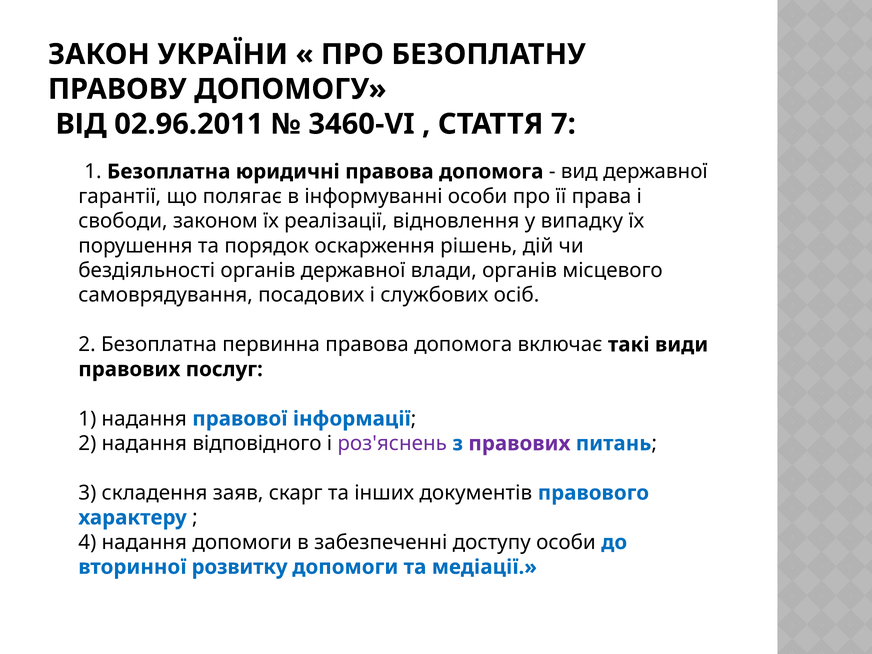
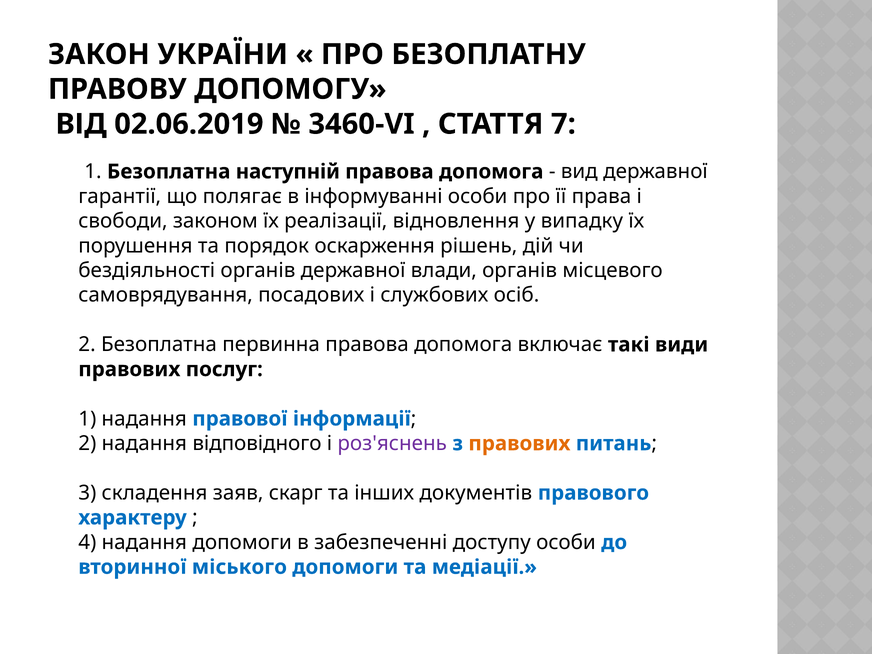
02.96.2011: 02.96.2011 -> 02.06.2019 (189, 124)
юридичні: юридичні -> наступній (288, 172)
правових colour: purple -> orange (519, 443)
розвитку: розвитку -> міського (239, 567)
